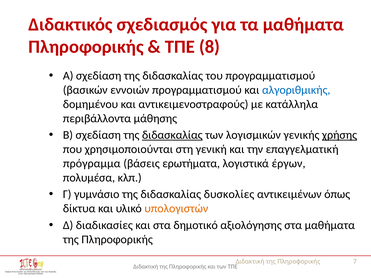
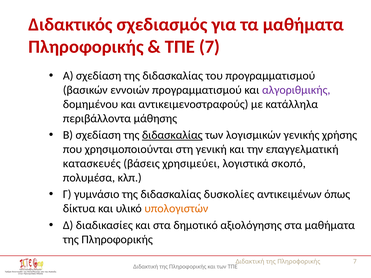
ΤΠΕ 8: 8 -> 7 (210, 47)
αλγοριθμικής colour: blue -> purple (296, 90)
χρήσης underline: present -> none (340, 135)
πρόγραμμα: πρόγραμμα -> κατασκευές (92, 164)
ερωτήματα: ερωτήματα -> χρησιμεύει (191, 164)
έργων: έργων -> σκοπό (289, 164)
